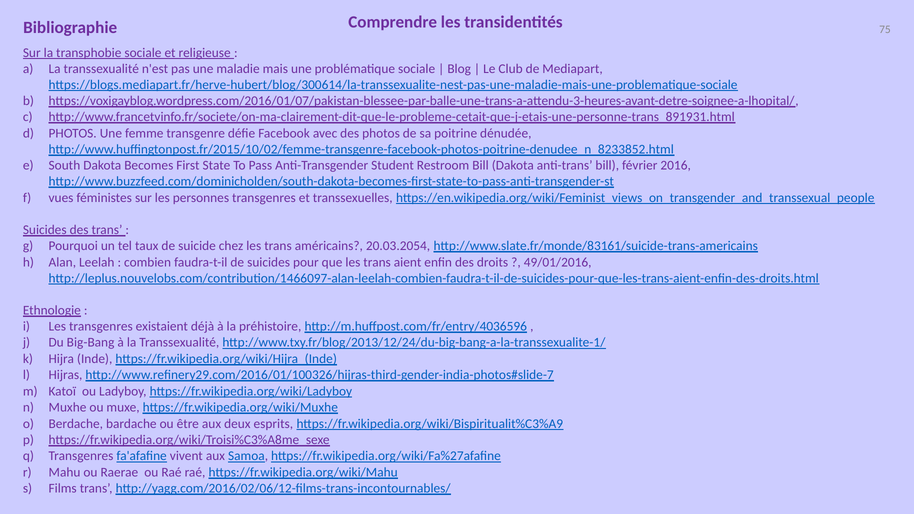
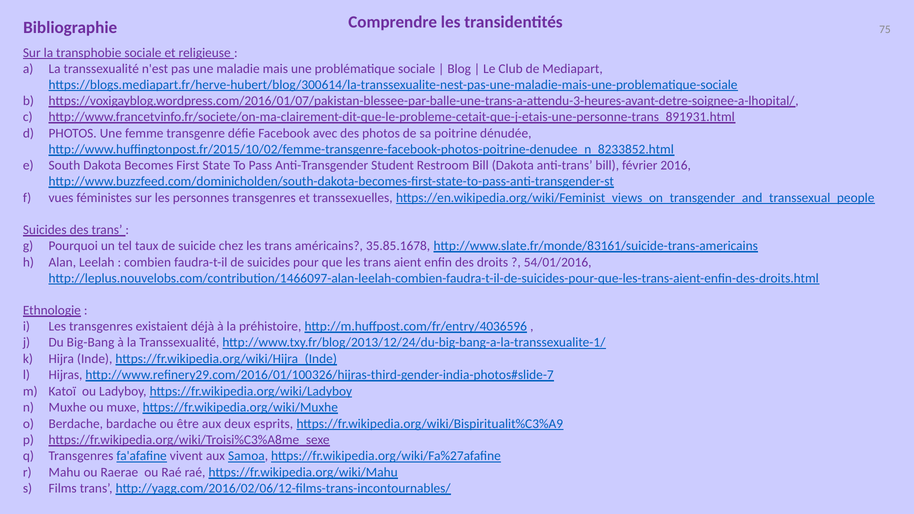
20.03.2054: 20.03.2054 -> 35.85.1678 (398, 246)
49/01/2016: 49/01/2016 -> 54/01/2016 (558, 262)
